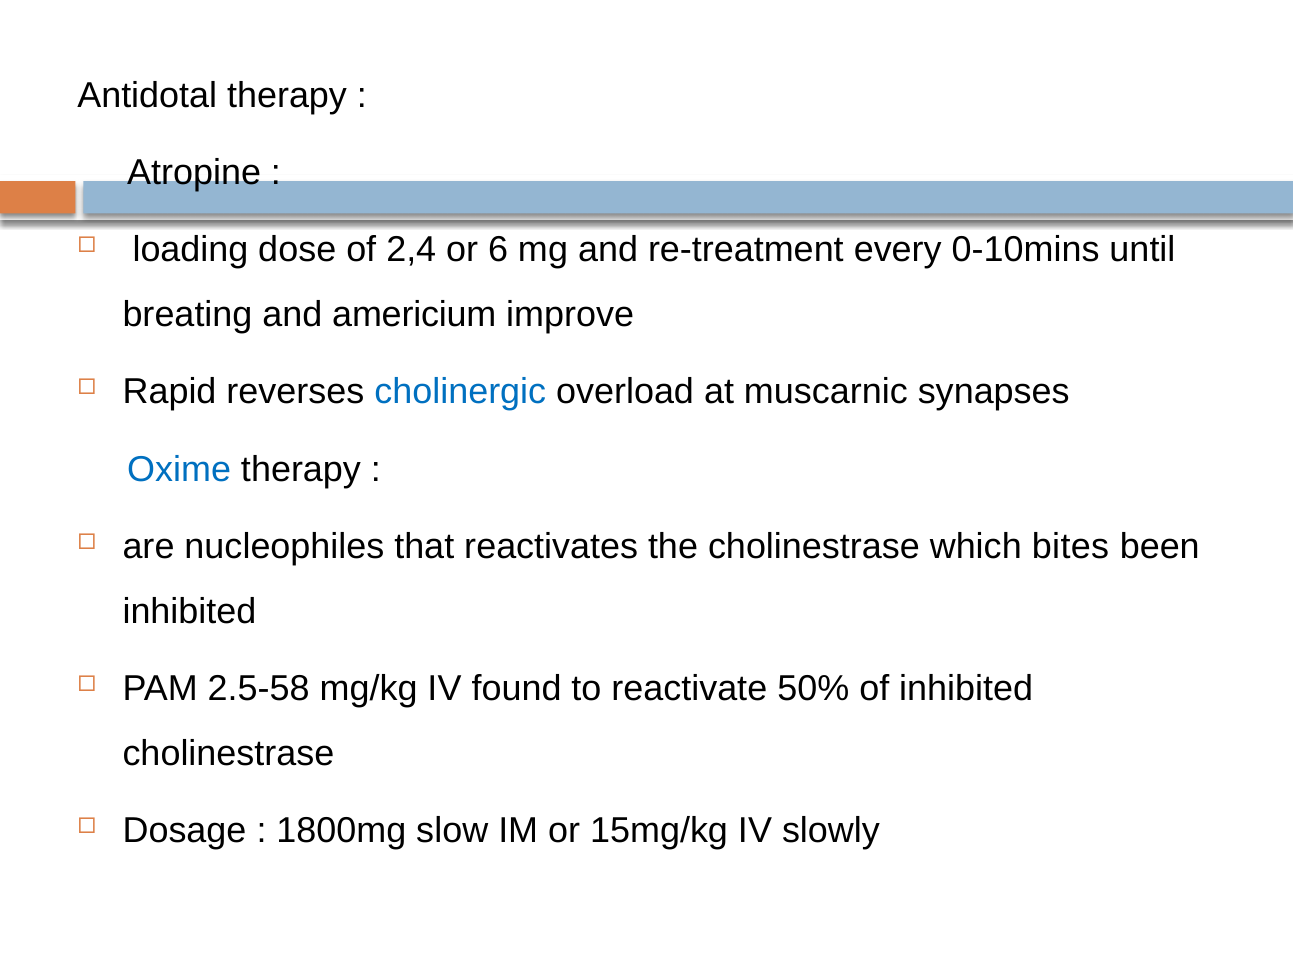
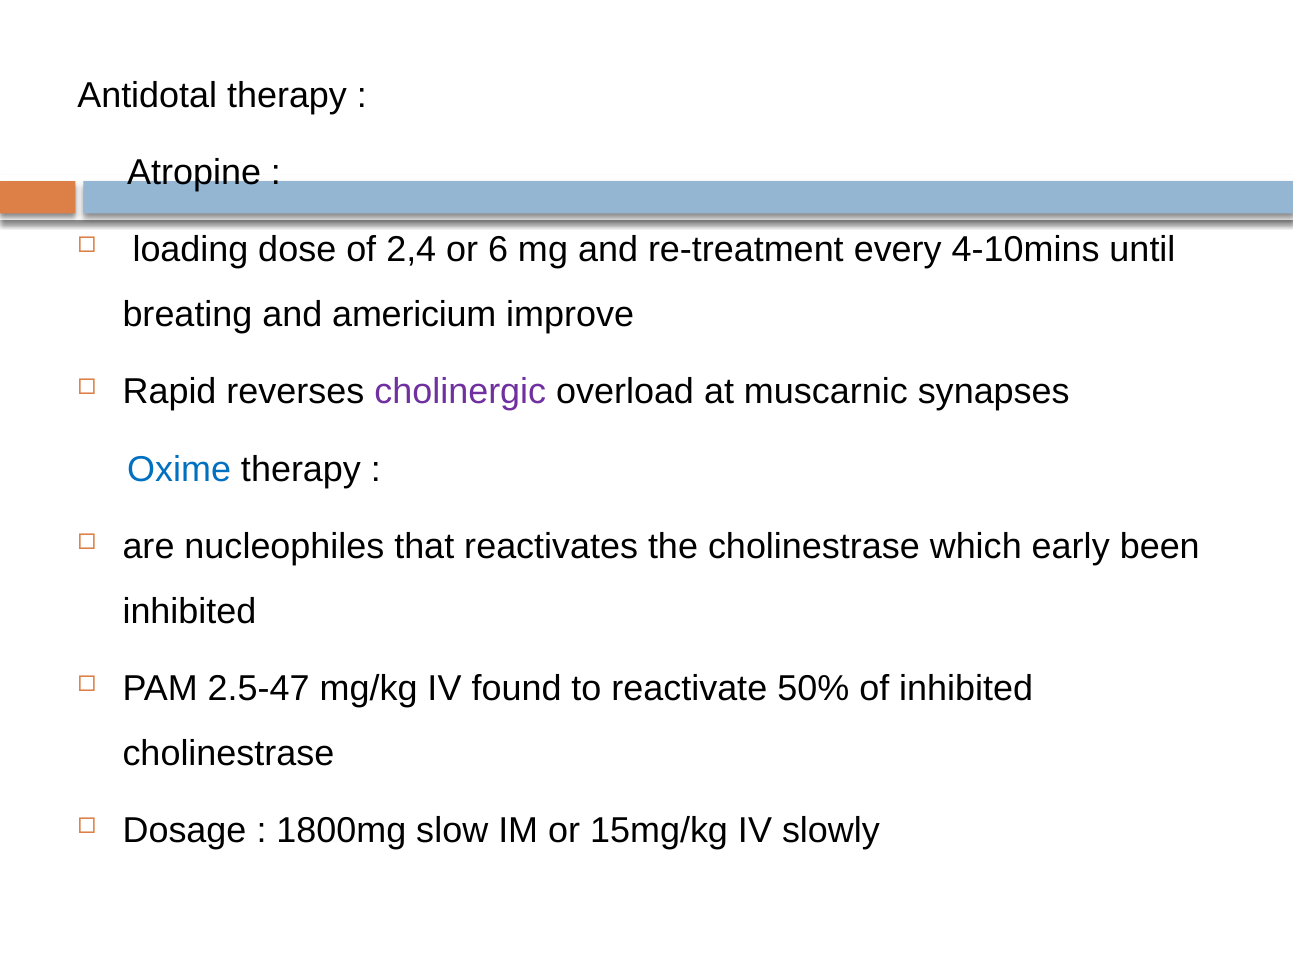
0-10mins: 0-10mins -> 4-10mins (1026, 250)
cholinergic colour: blue -> purple (460, 392)
bites: bites -> early (1071, 547)
2.5-58: 2.5-58 -> 2.5-47 (259, 689)
